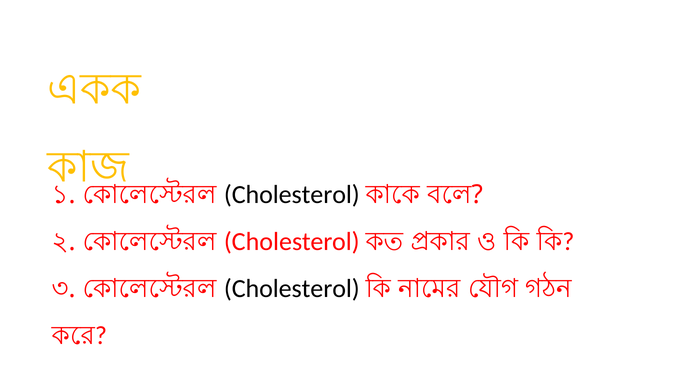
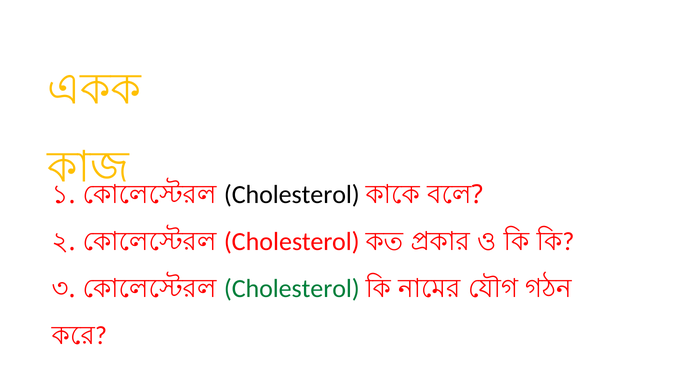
Cholesterol colour: black -> green (292, 288)
